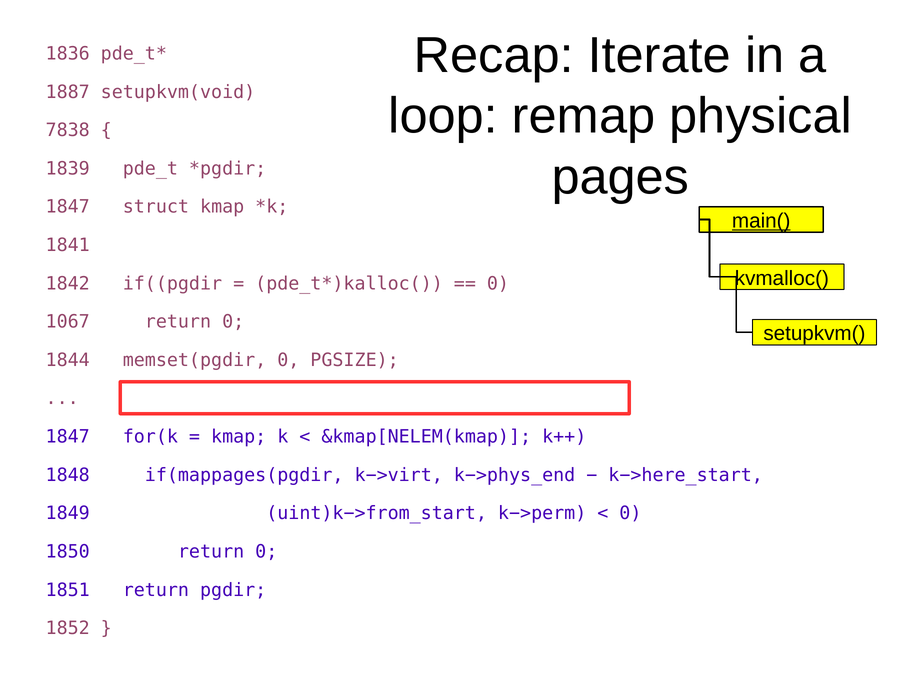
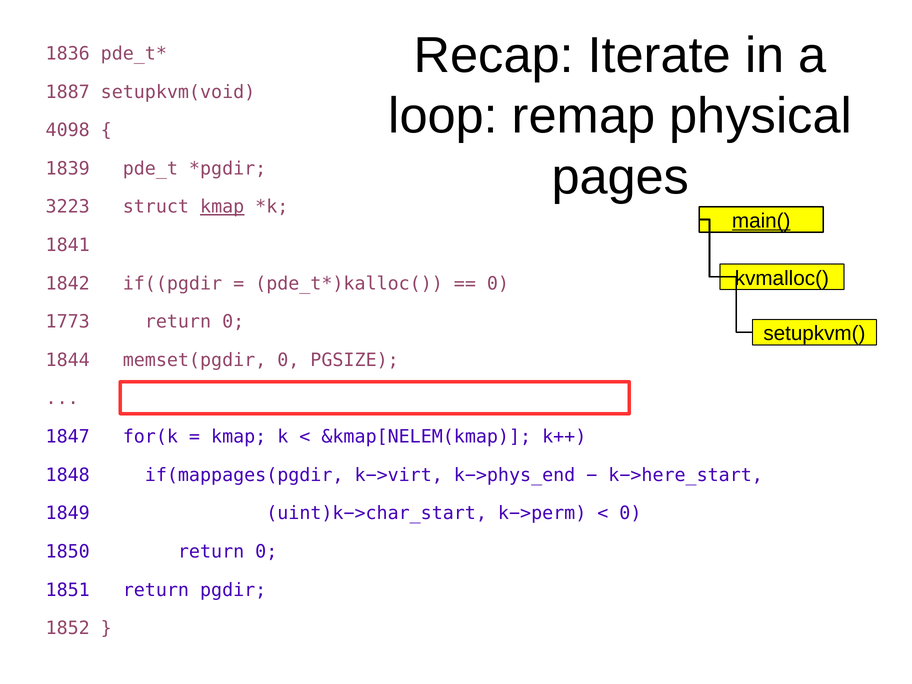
7838: 7838 -> 4098 (68, 130)
1847: 1847 -> 3223 (68, 207)
kmap underline: none -> present (222, 207)
1067: 1067 -> 1773 (68, 322)
uint)k−>from_start: uint)k−>from_start -> uint)k−>char_start (377, 513)
